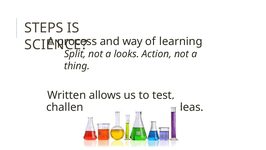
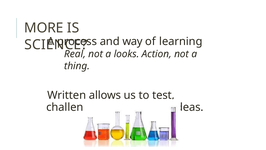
STEPS: STEPS -> MORE (44, 28)
Split: Split -> Real (75, 54)
